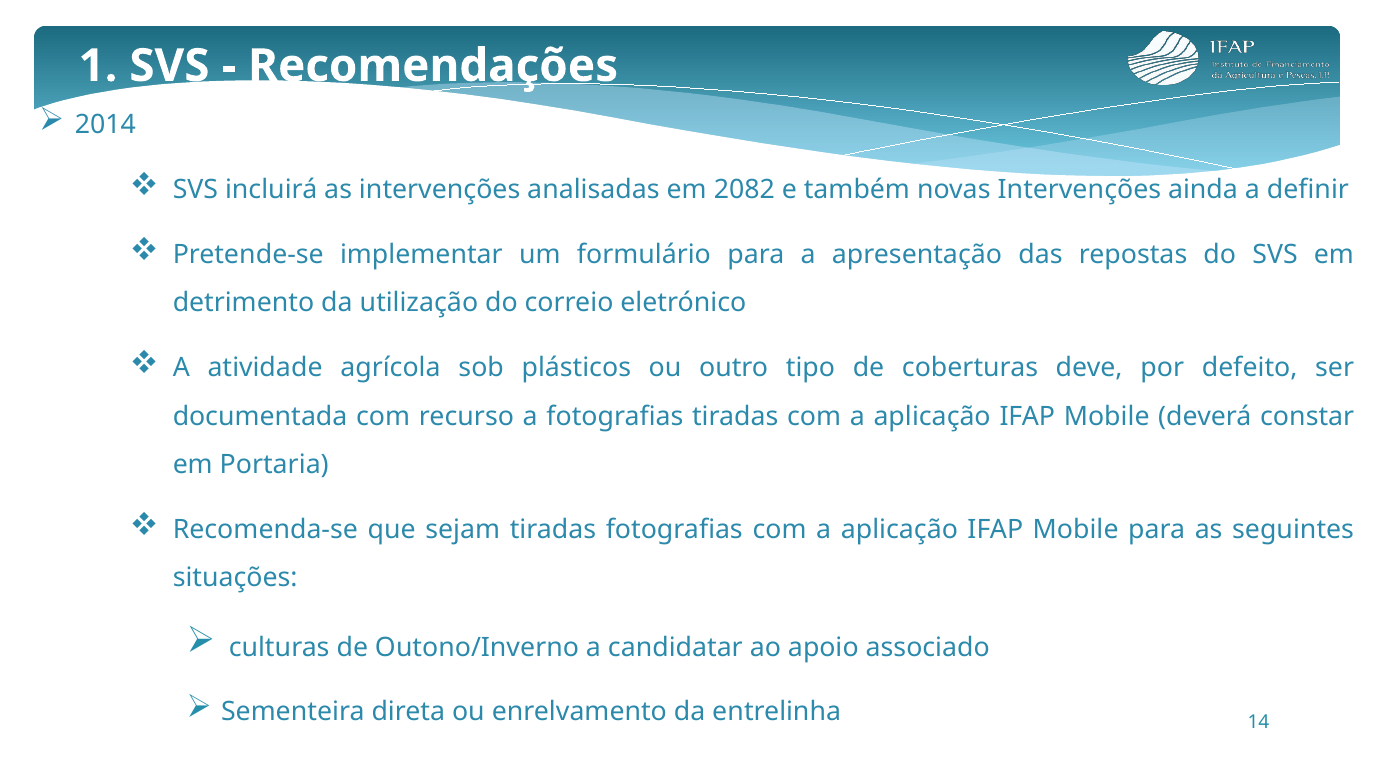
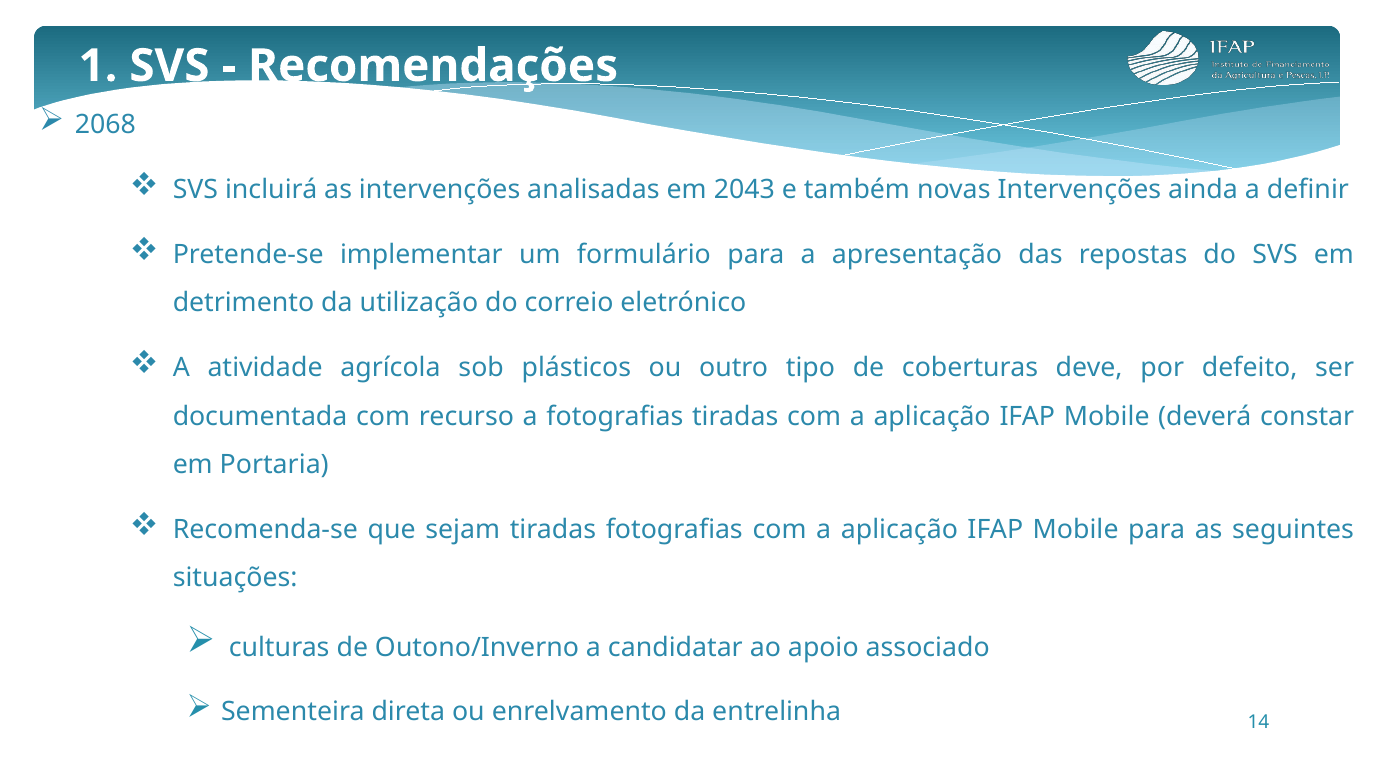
2014: 2014 -> 2068 (105, 125)
2082: 2082 -> 2043 (744, 190)
